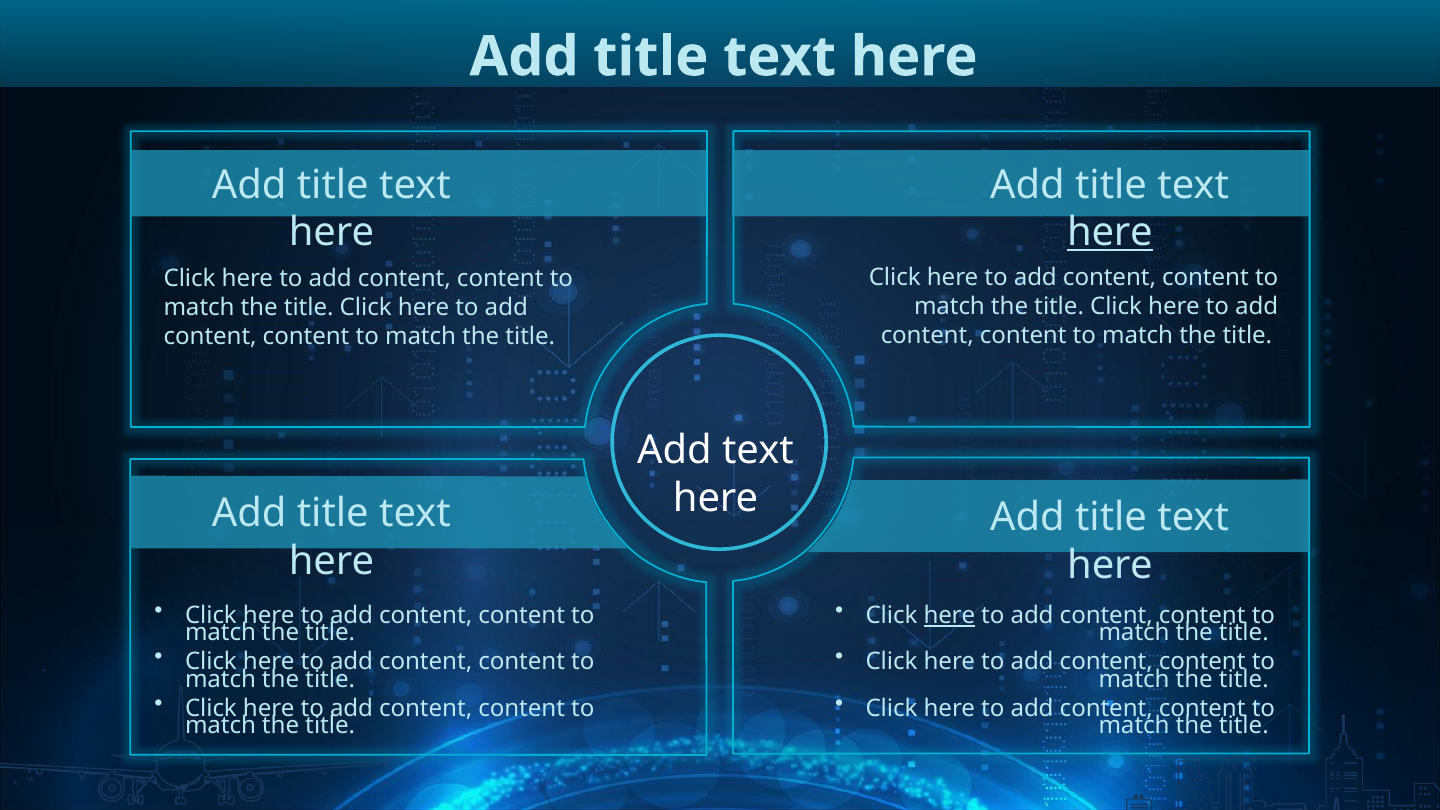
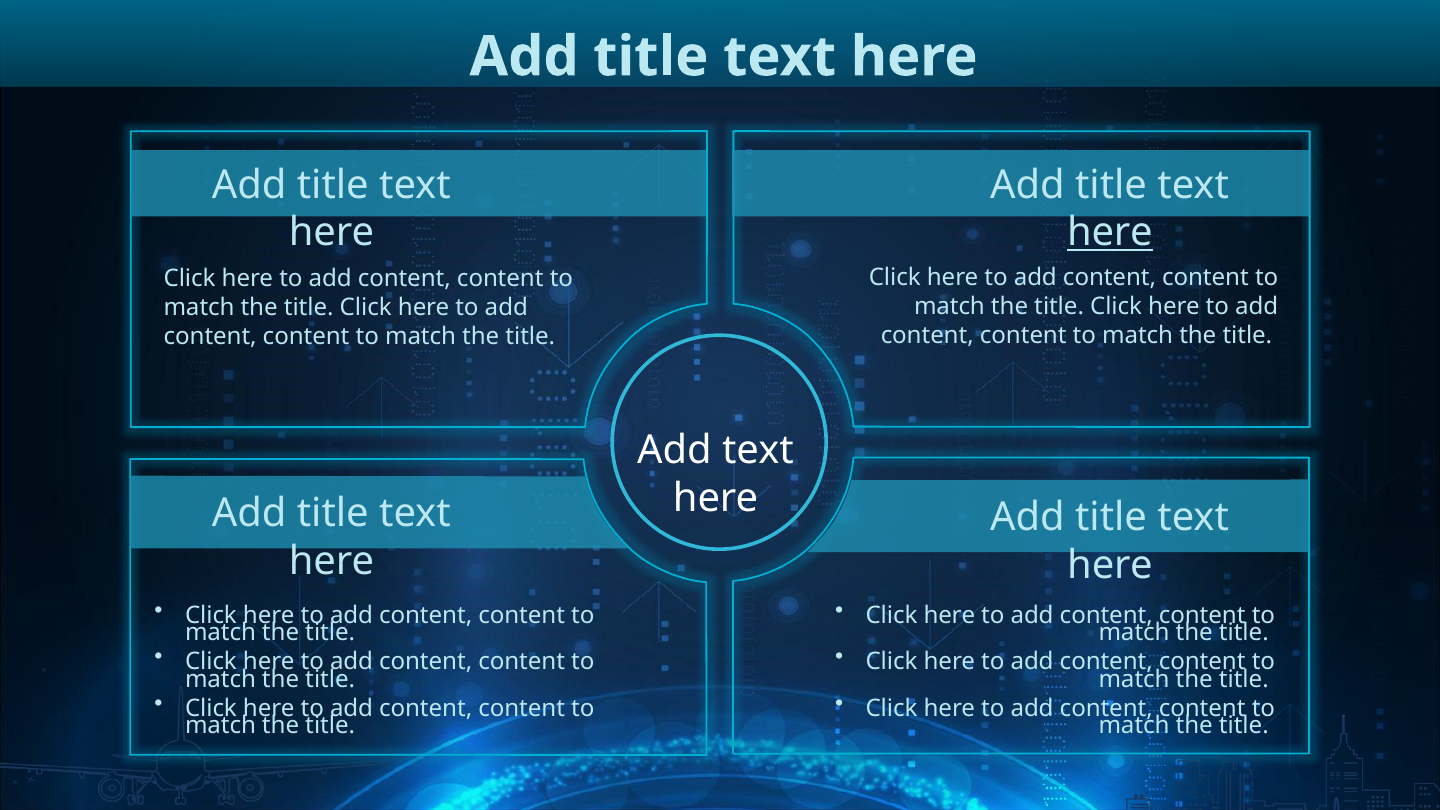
here underline: present -> none (949, 615)
